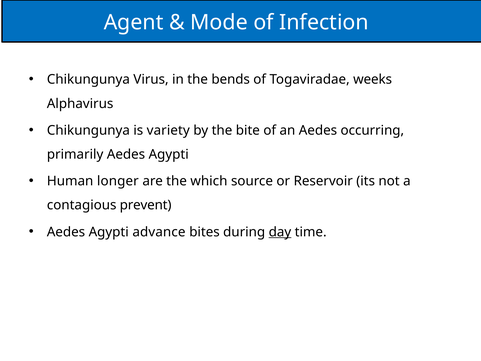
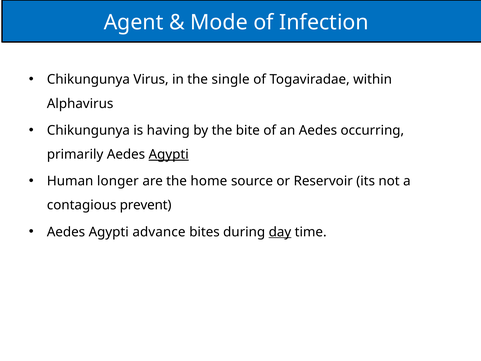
bends: bends -> single (231, 79)
weeks: weeks -> within (373, 79)
variety: variety -> having (168, 130)
Agypti underline: none -> present (169, 154)
which: which -> home (209, 181)
